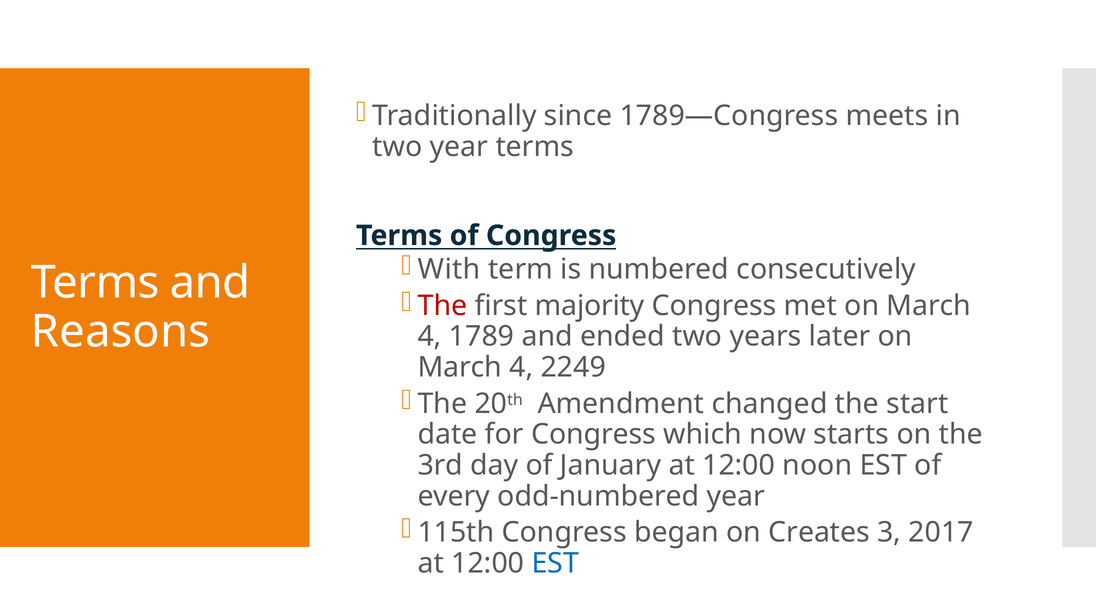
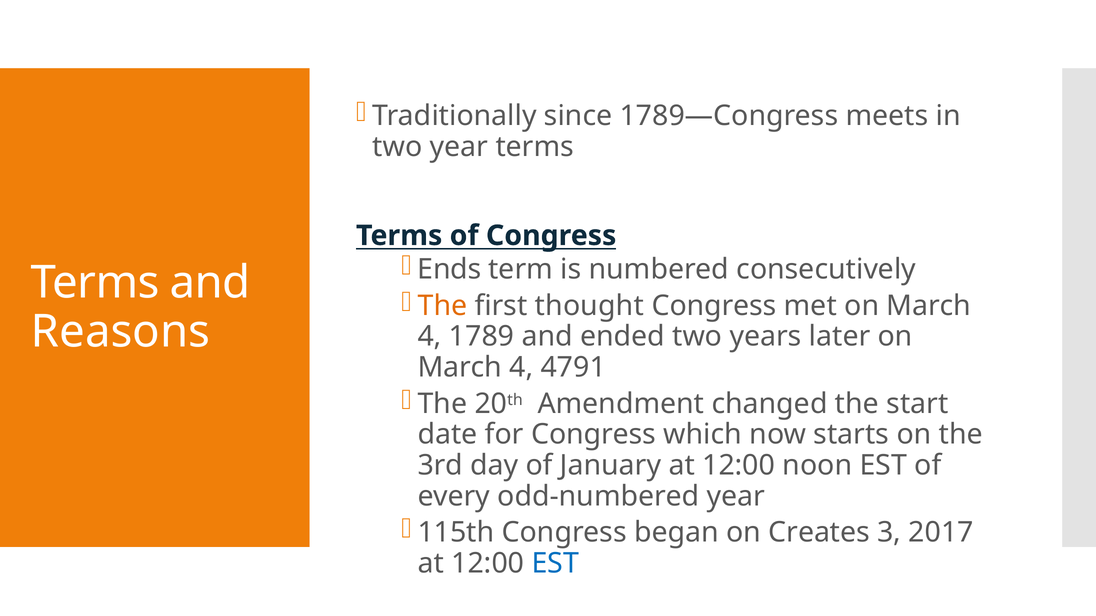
With: With -> Ends (449, 269)
The colour: red -> orange (442, 306)
majority: majority -> thought (589, 306)
2249: 2249 -> 4791 (573, 368)
